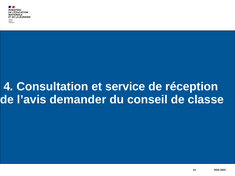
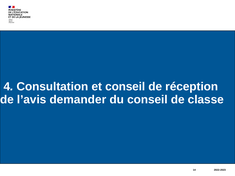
et service: service -> conseil (125, 87)
